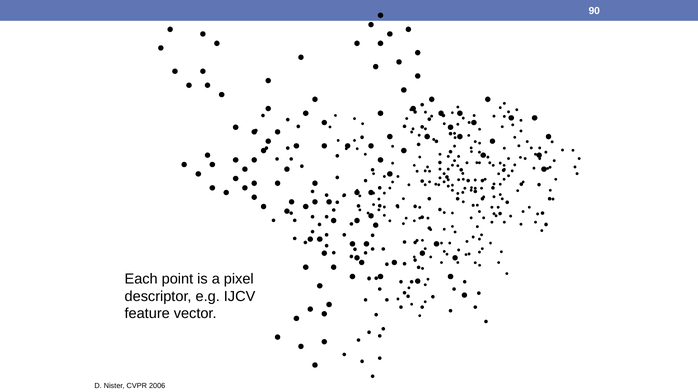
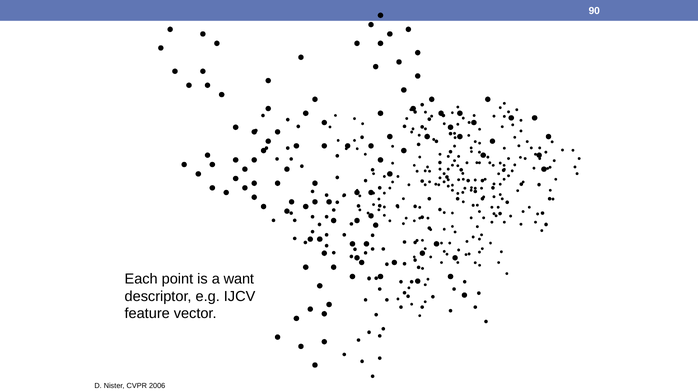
pixel: pixel -> want (239, 279)
